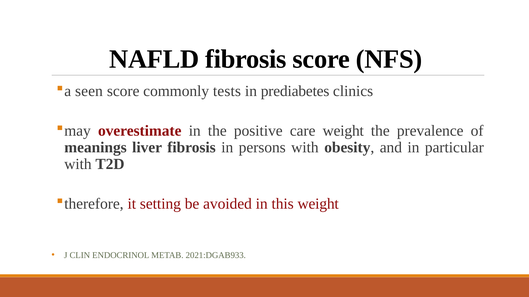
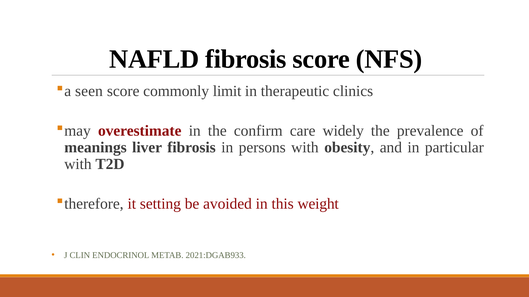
tests: tests -> limit (227, 91)
prediabetes: prediabetes -> therapeutic (295, 91)
positive: positive -> confirm (258, 131)
care weight: weight -> widely (343, 131)
